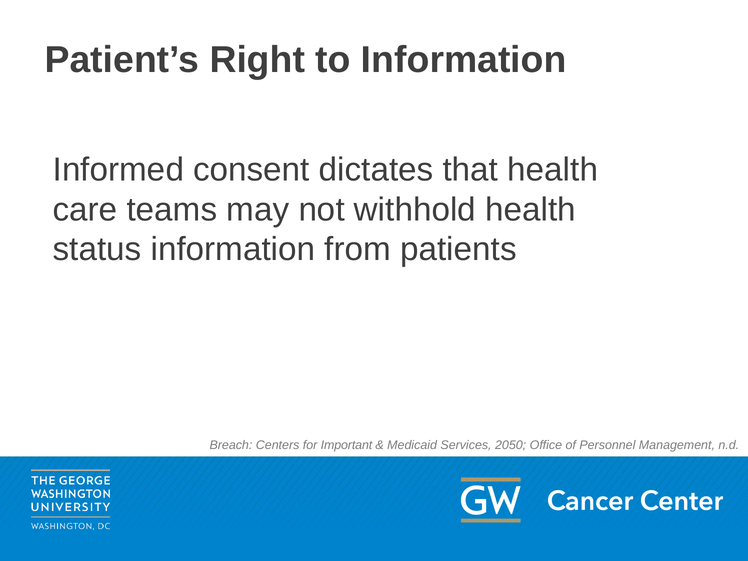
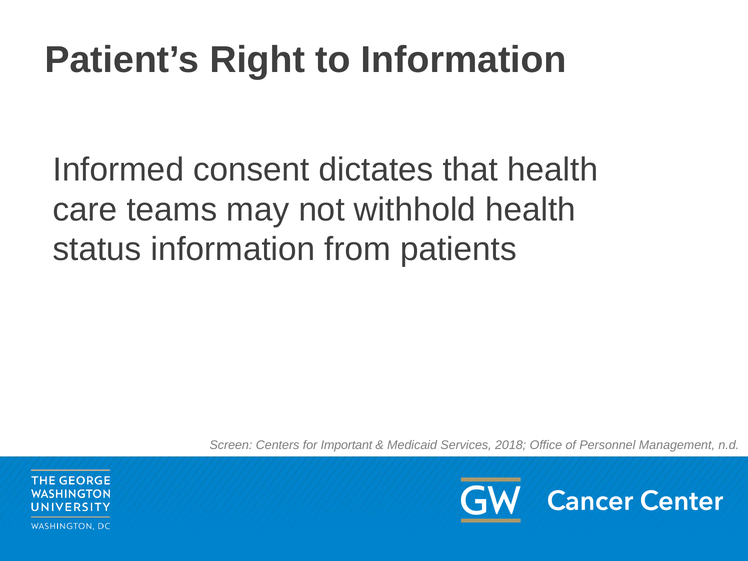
Breach: Breach -> Screen (231, 445)
2050: 2050 -> 2018 (511, 445)
